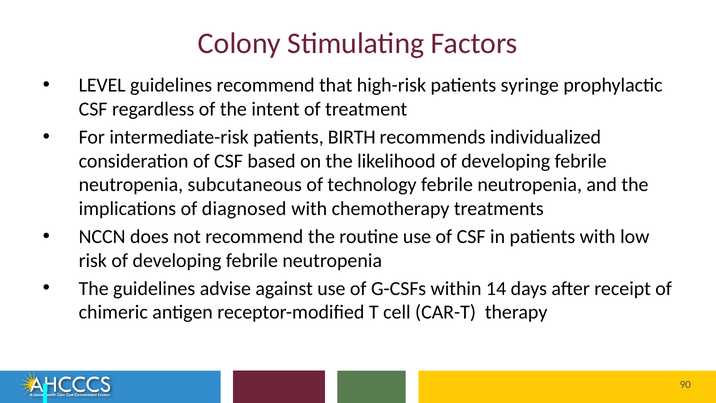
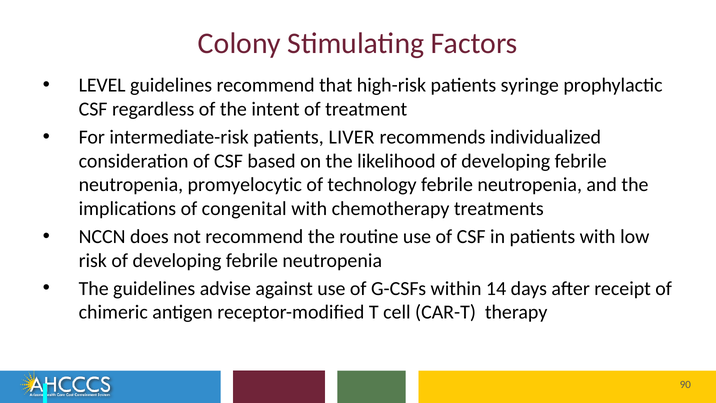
BIRTH: BIRTH -> LIVER (352, 137)
subcutaneous: subcutaneous -> promyelocytic (245, 185)
diagnosed: diagnosed -> congenital (244, 209)
